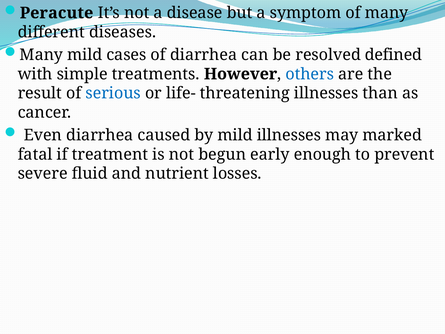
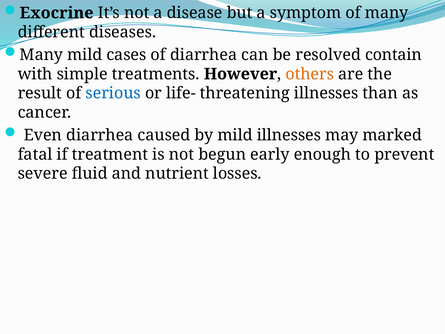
Peracute: Peracute -> Exocrine (57, 13)
defined: defined -> contain (393, 55)
others colour: blue -> orange (310, 74)
